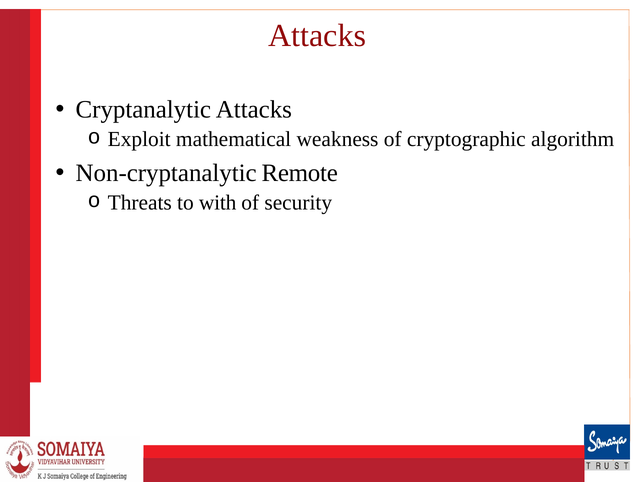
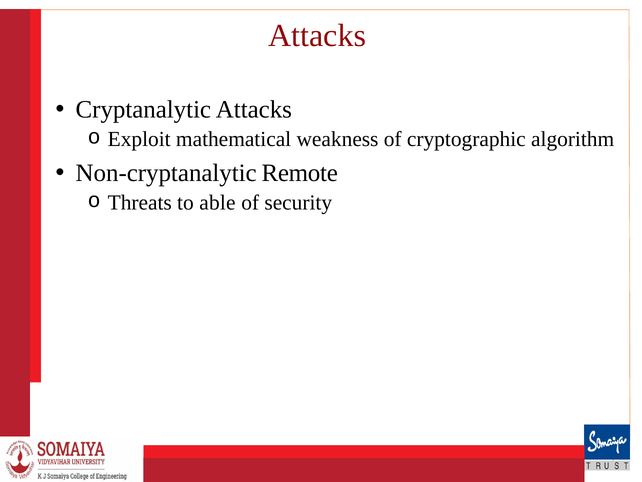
with: with -> able (217, 203)
